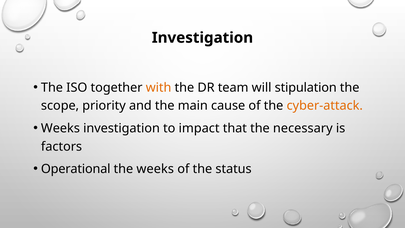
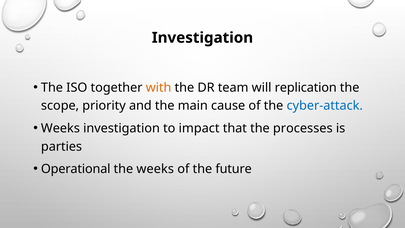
stipulation: stipulation -> replication (306, 87)
cyber-attack colour: orange -> blue (325, 106)
necessary: necessary -> processes (303, 128)
factors: factors -> parties (62, 146)
status: status -> future (234, 169)
